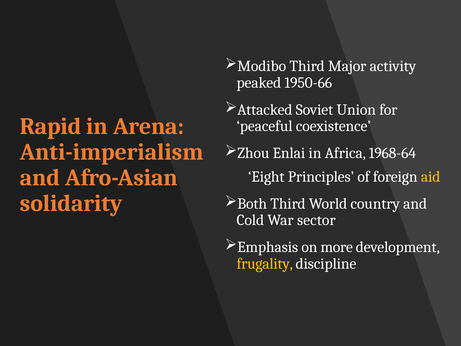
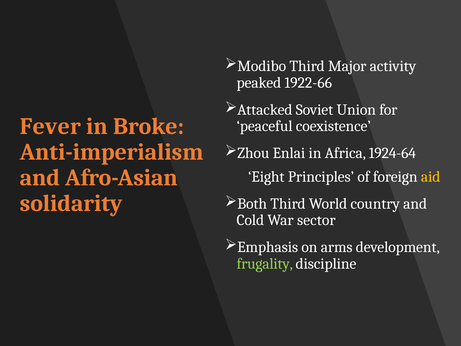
1950-66: 1950-66 -> 1922-66 (308, 83)
Rapid: Rapid -> Fever (50, 126)
Arena: Arena -> Broke (149, 126)
1968-64: 1968-64 -> 1924-64 (392, 153)
more: more -> arms (337, 247)
frugality colour: yellow -> light green (265, 263)
